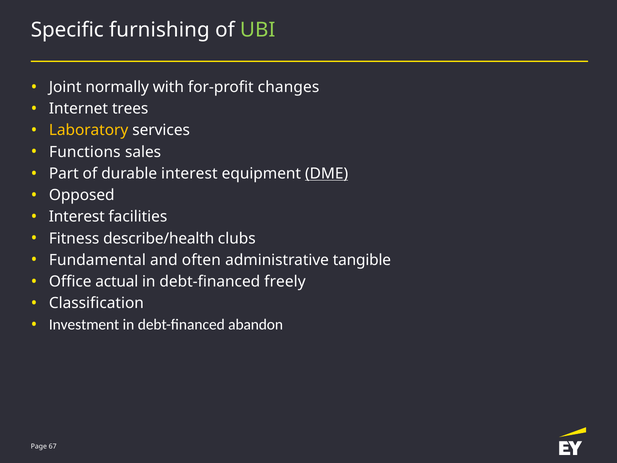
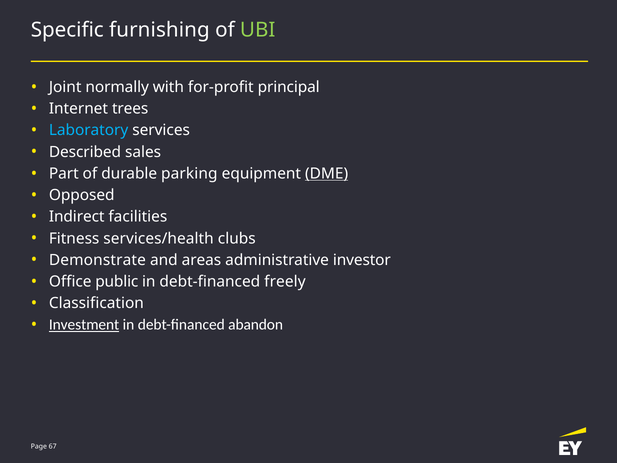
changes: changes -> principal (289, 87)
Laboratory colour: yellow -> light blue (89, 130)
Functions: Functions -> Described (85, 152)
durable interest: interest -> parking (189, 173)
Interest: Interest -> Indirect (77, 217)
describe/health: describe/health -> services/health (159, 238)
Fundamental: Fundamental -> Demonstrate (97, 260)
often: often -> areas (201, 260)
tangible: tangible -> investor (362, 260)
actual: actual -> public (117, 281)
Investment underline: none -> present (84, 325)
